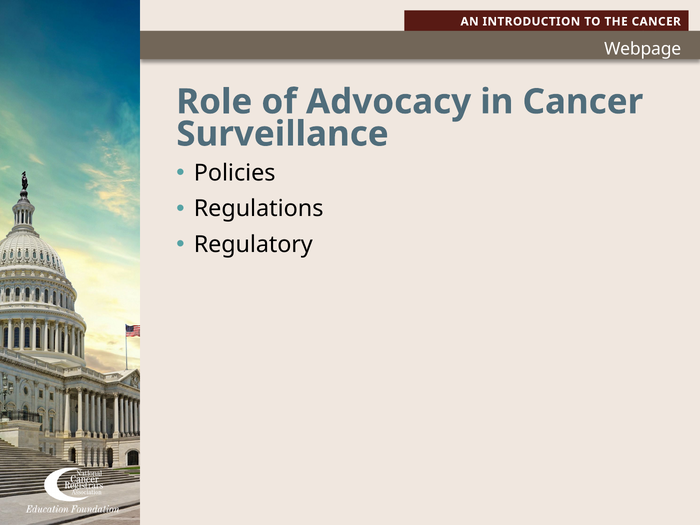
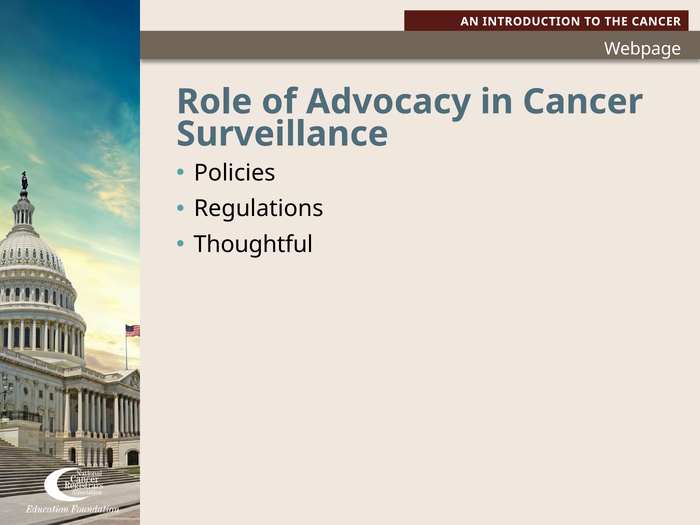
Regulatory: Regulatory -> Thoughtful (253, 245)
